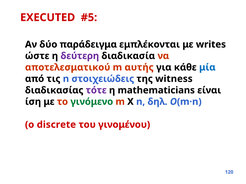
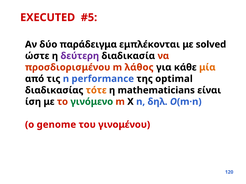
writes: writes -> solved (211, 45)
αποτελεσματικού: αποτελεσματικού -> προσδιορισμένου (68, 68)
αυτής: αυτής -> λάθος (139, 68)
μία colour: blue -> orange (207, 68)
στοιχειώδεις: στοιχειώδεις -> performance (103, 79)
witness: witness -> optimal (174, 79)
τότε colour: purple -> orange (96, 90)
discrete: discrete -> genome (56, 125)
